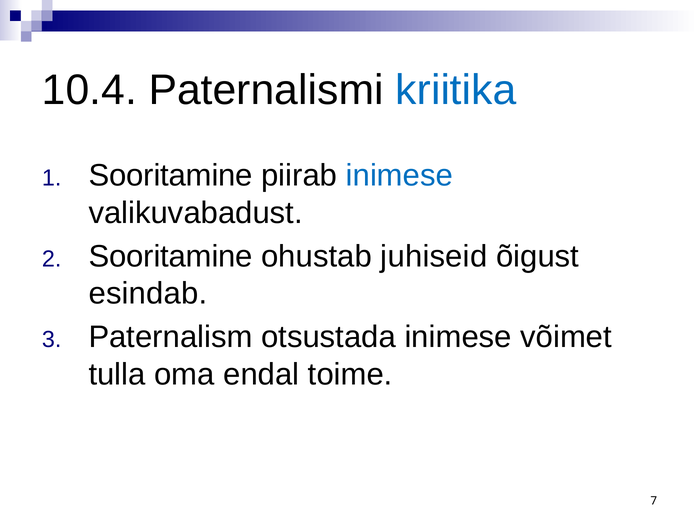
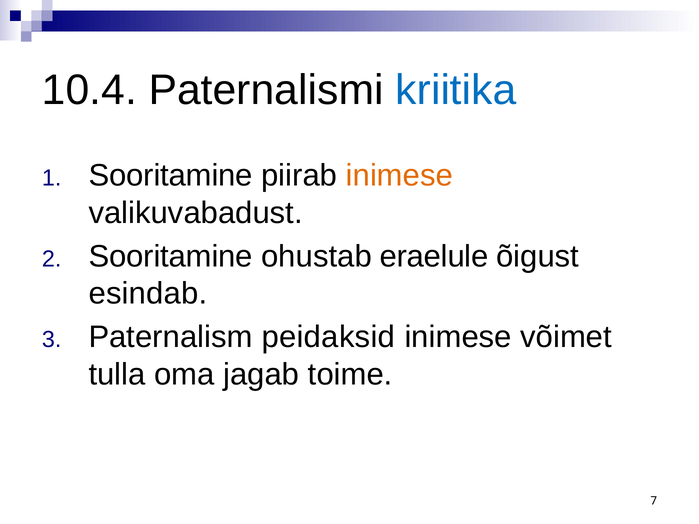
inimese colour: blue -> orange (399, 176)
juhiseid: juhiseid -> eraelule (434, 257)
otsustada: otsustada -> peidaksid (328, 337)
endal: endal -> jagab (261, 375)
